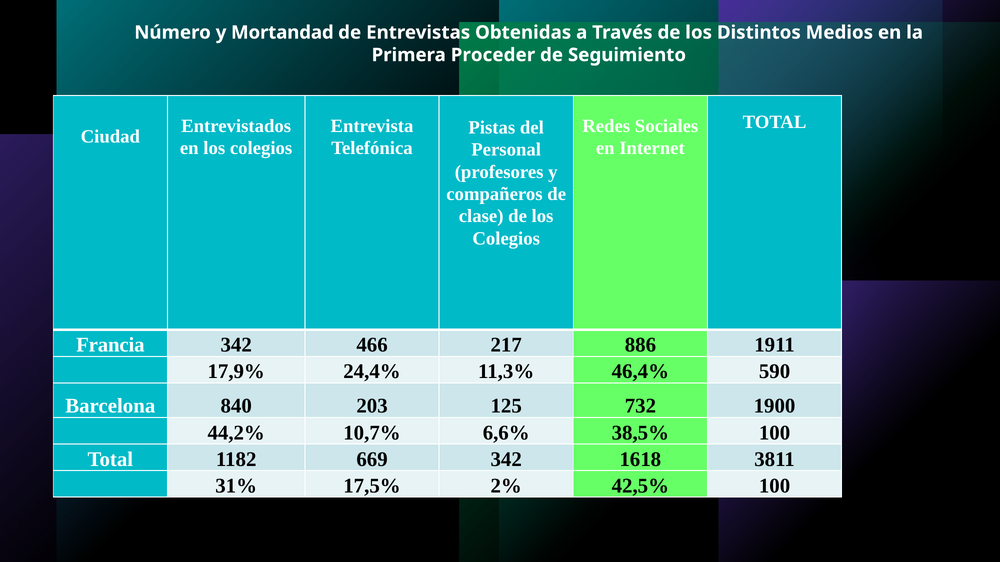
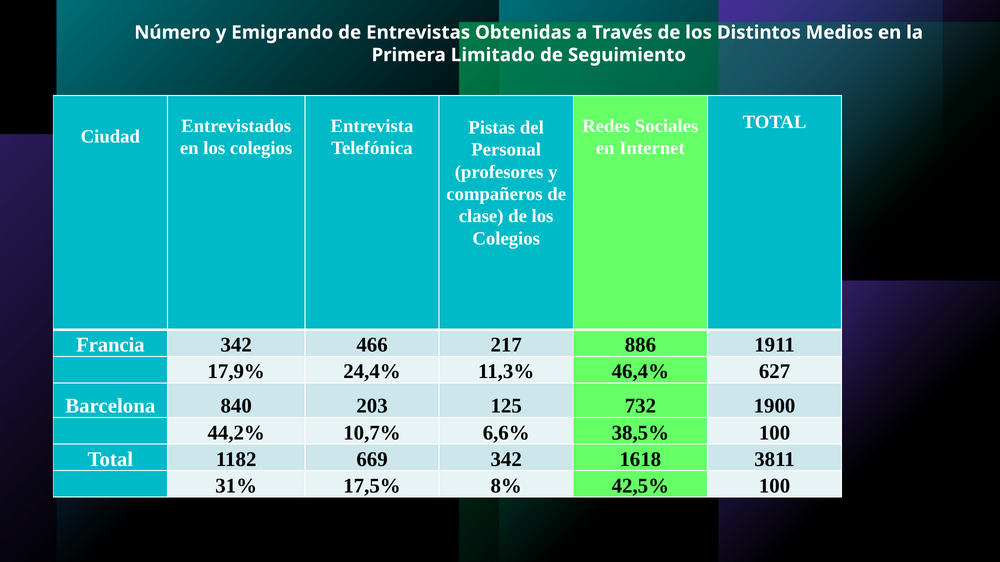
Mortandad: Mortandad -> Emigrando (282, 33)
Proceder: Proceder -> Limitado (493, 55)
590: 590 -> 627 (775, 372)
2%: 2% -> 8% (506, 486)
